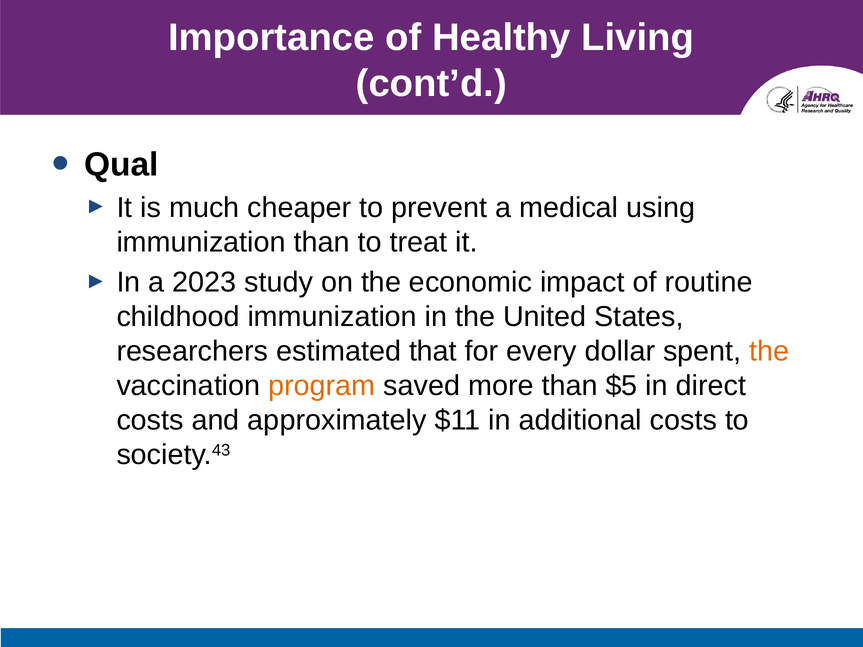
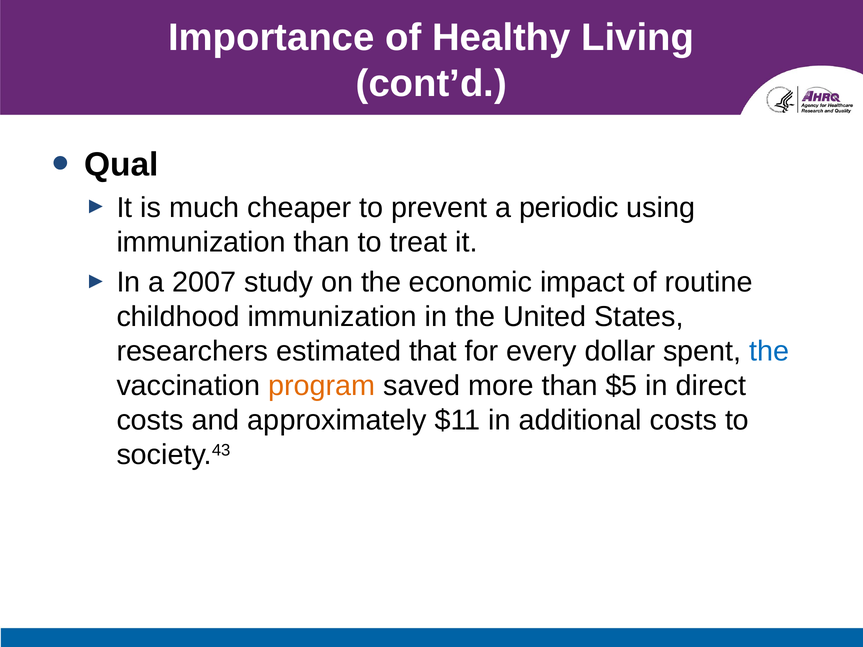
medical: medical -> periodic (569, 208)
2023: 2023 -> 2007 (204, 282)
the colour: orange -> blue (769, 351)
